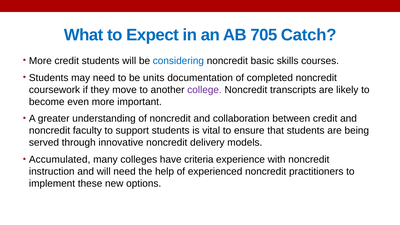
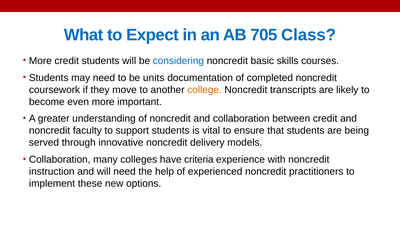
Catch: Catch -> Class (309, 35)
college colour: purple -> orange (205, 90)
Accumulated: Accumulated -> Collaboration (60, 160)
